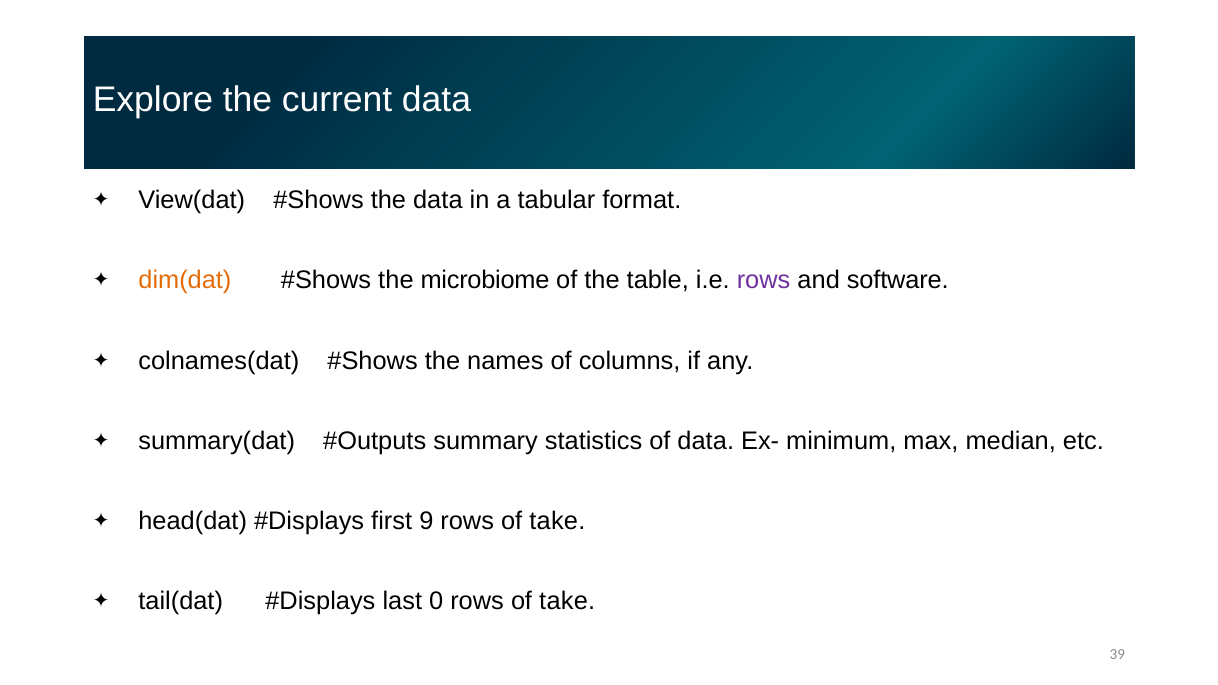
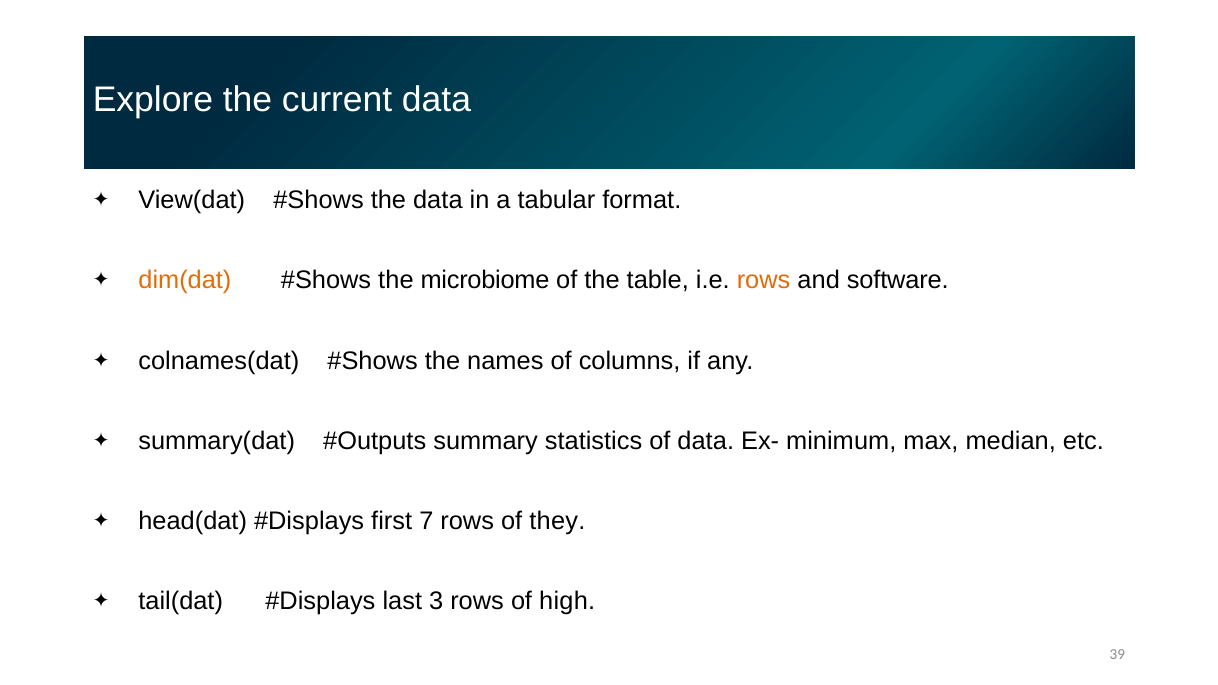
rows colour: purple -> orange (764, 281)
9: 9 -> 7 (426, 521)
take: take -> they (557, 521)
0: 0 -> 3 (436, 601)
take: take -> high (567, 601)
